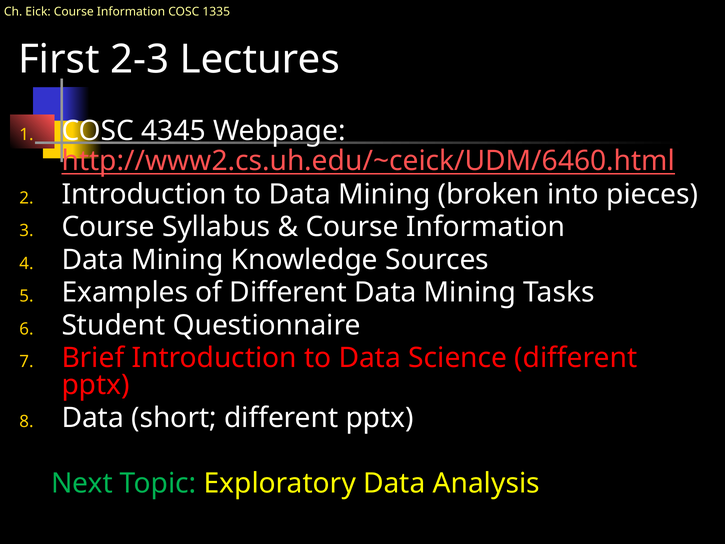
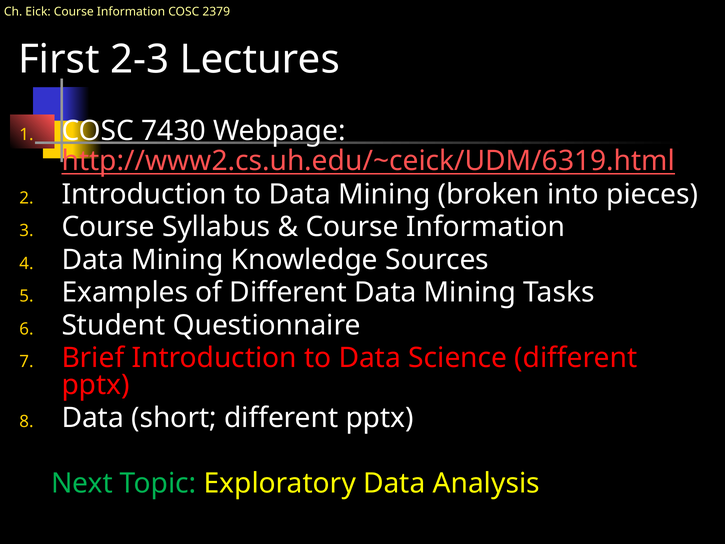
1335: 1335 -> 2379 (216, 12)
4345: 4345 -> 7430 (174, 131)
http://www2.cs.uh.edu/~ceick/UDM/6460.html: http://www2.cs.uh.edu/~ceick/UDM/6460.html -> http://www2.cs.uh.edu/~ceick/UDM/6319.html (368, 161)
